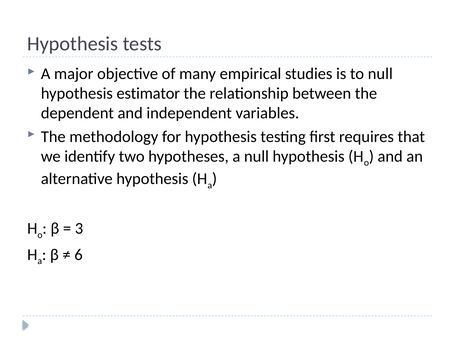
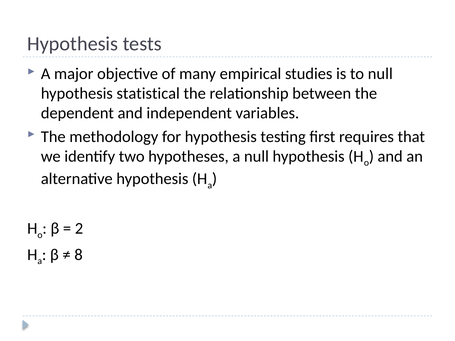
estimator: estimator -> statistical (148, 94)
3: 3 -> 2 (79, 229)
6: 6 -> 8 (79, 255)
